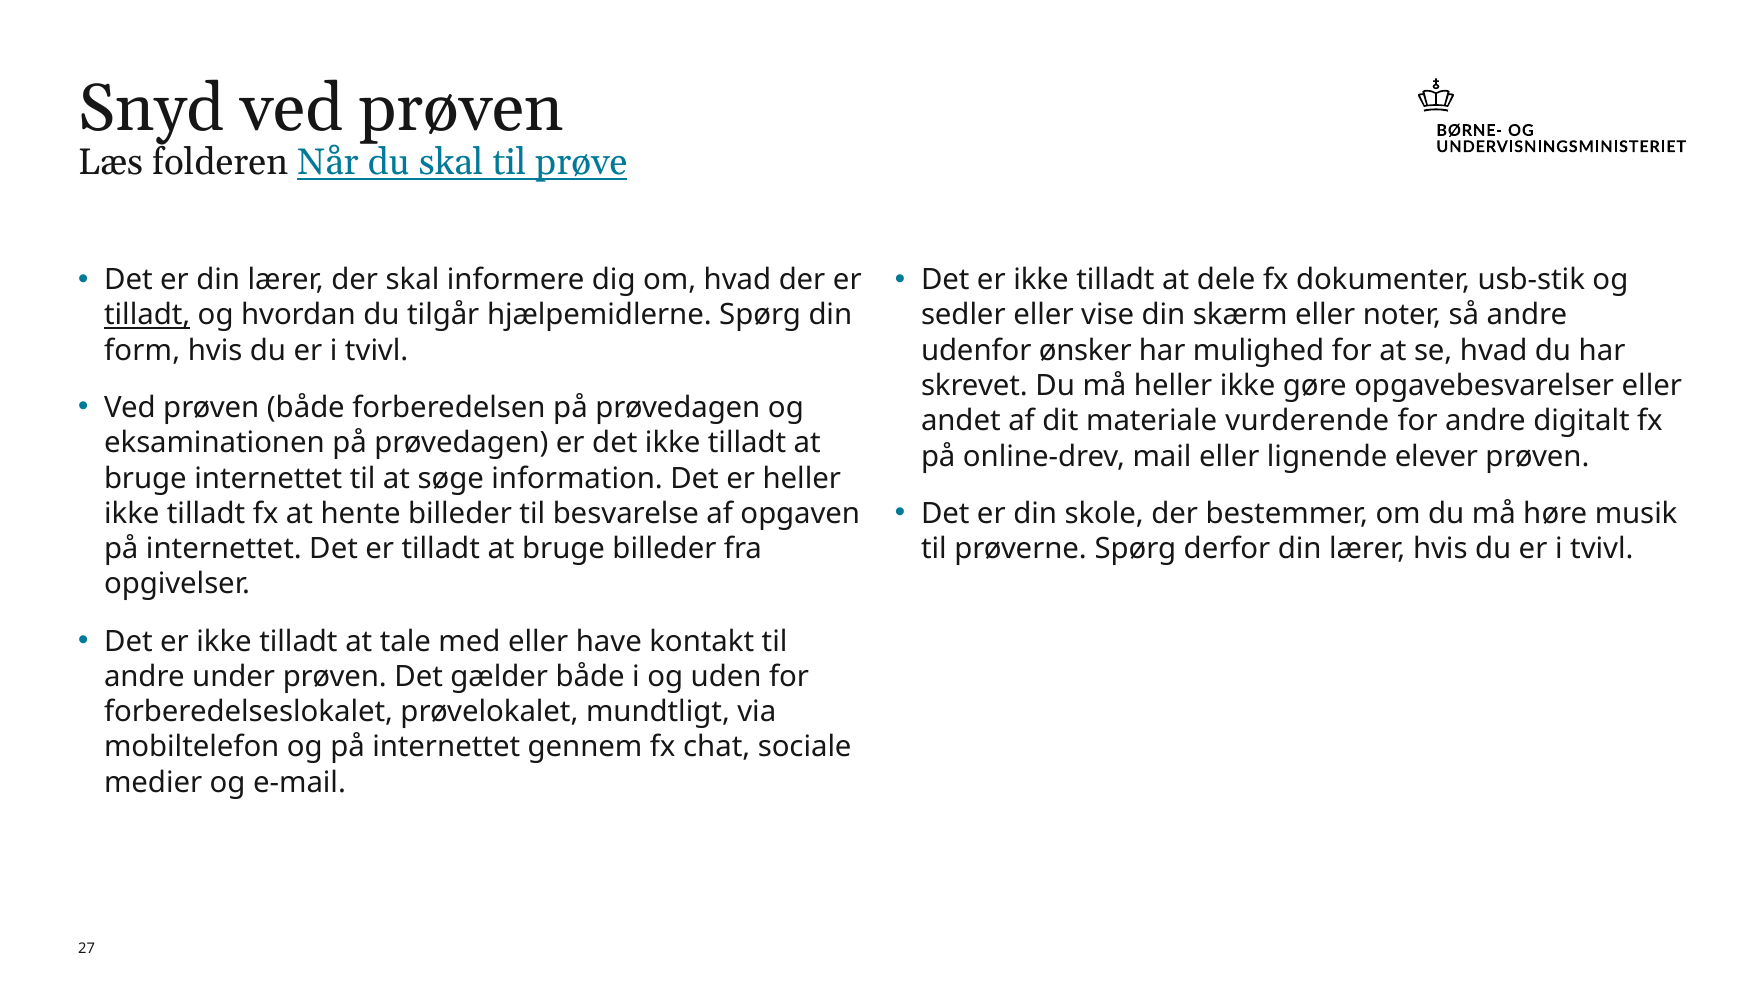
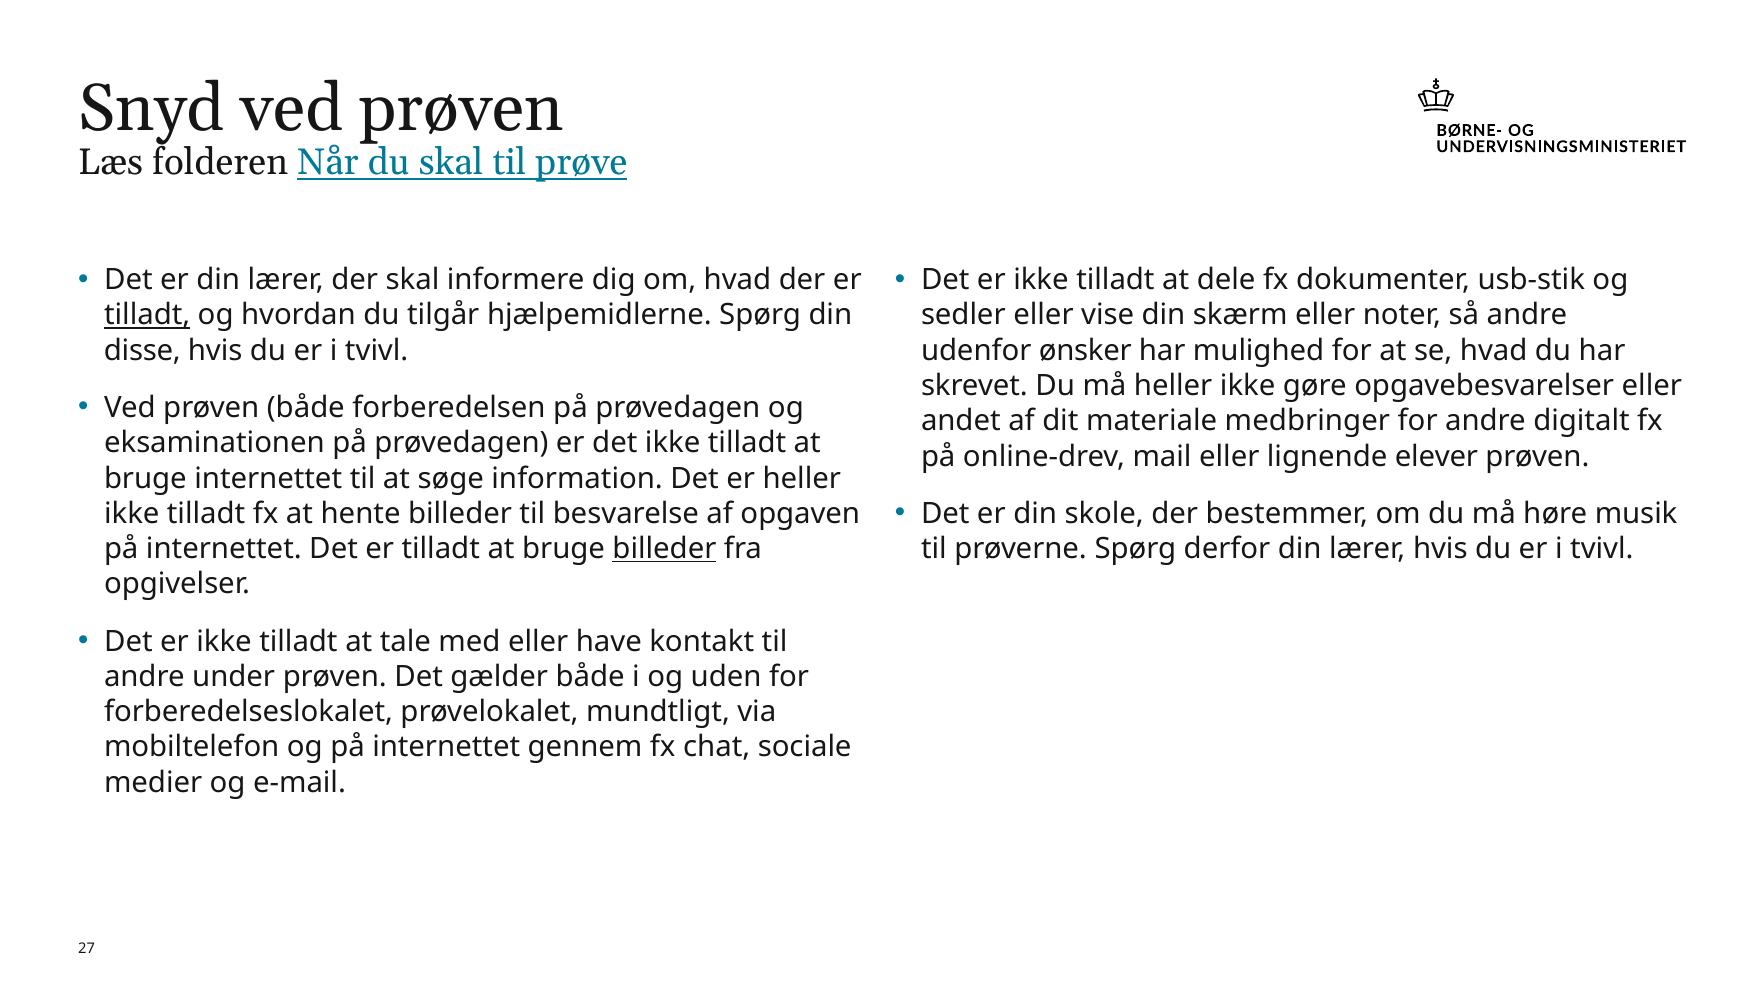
form: form -> disse (142, 351)
vurderende: vurderende -> medbringer (1307, 421)
billeder underline: none -> present (664, 549)
